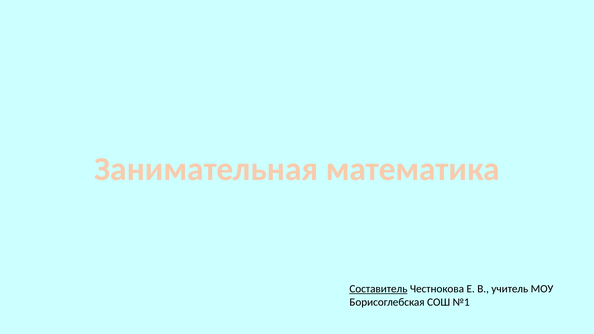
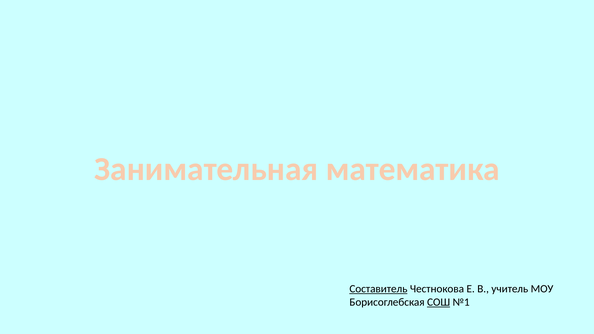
СОШ underline: none -> present (439, 302)
